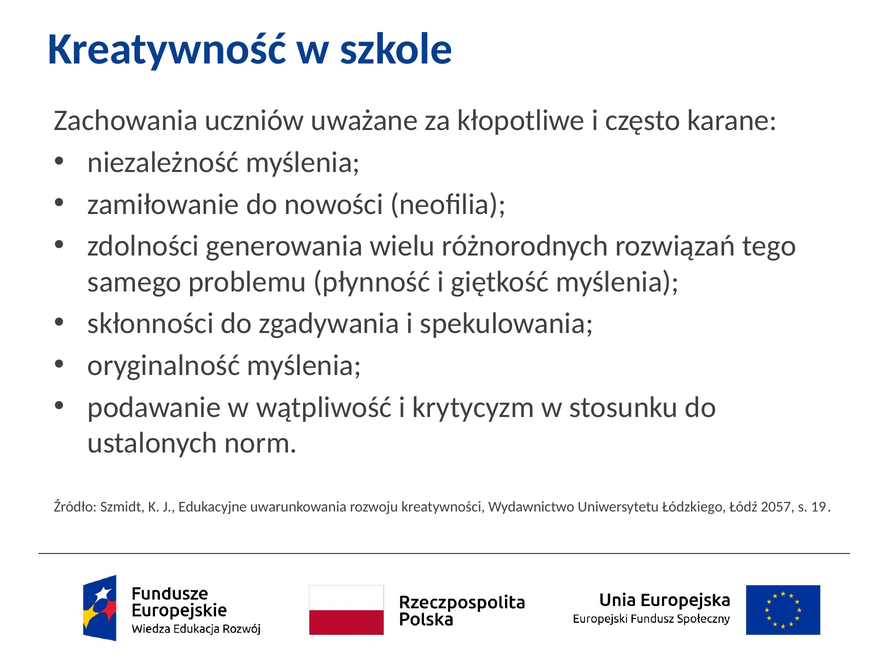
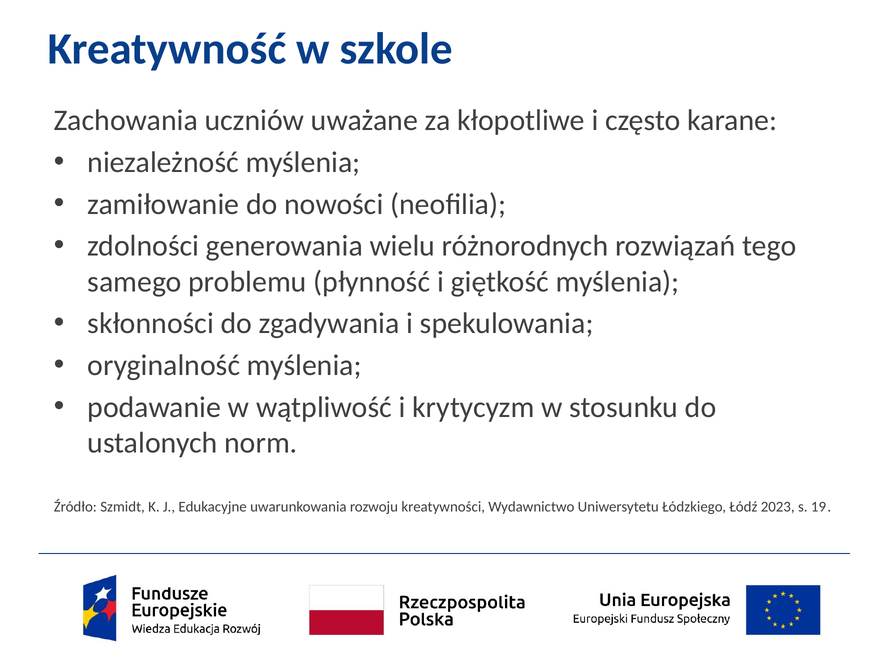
2057: 2057 -> 2023 (778, 507)
